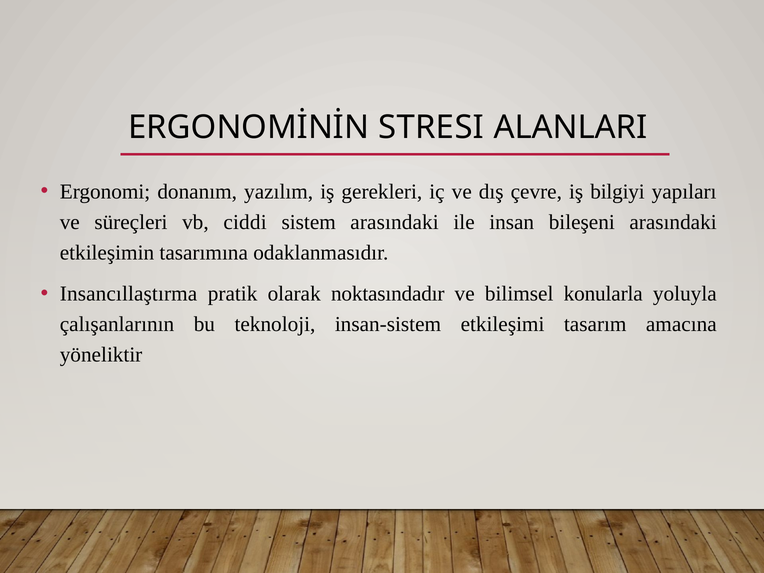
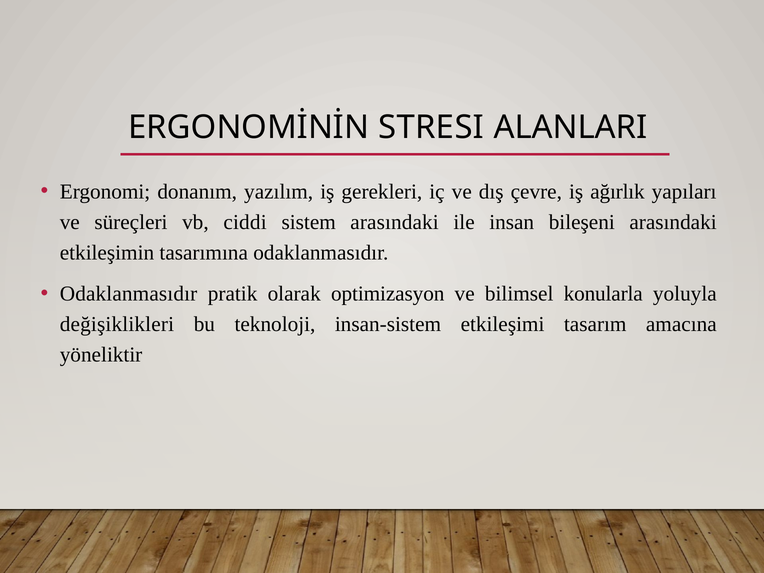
bilgiyi: bilgiyi -> ağırlık (618, 192)
Insancıllaştırma: Insancıllaştırma -> Odaklanmasıdır (129, 294)
noktasındadır: noktasındadır -> optimizasyon (388, 294)
çalışanlarının: çalışanlarının -> değişiklikleri (117, 324)
